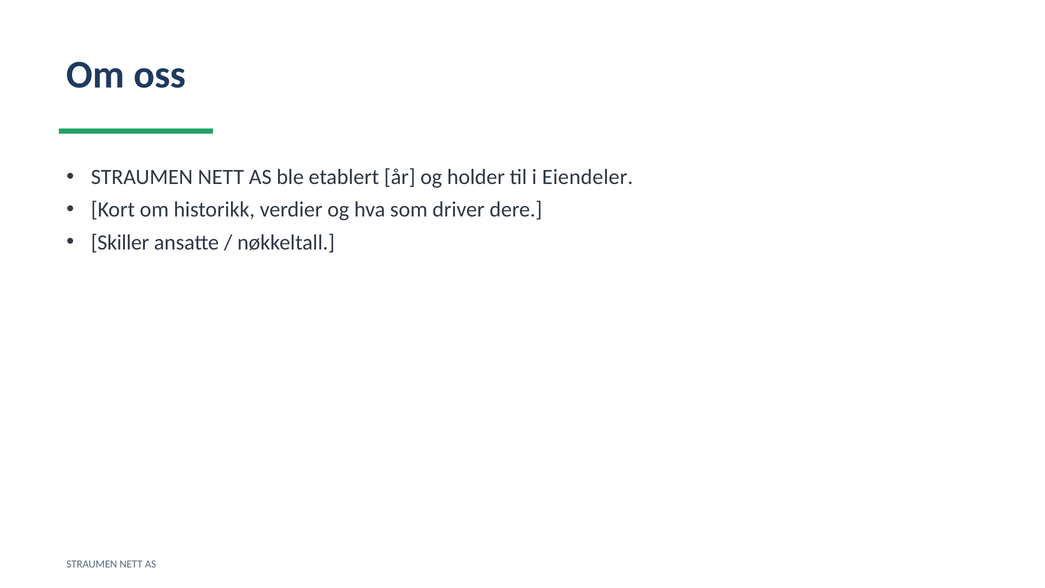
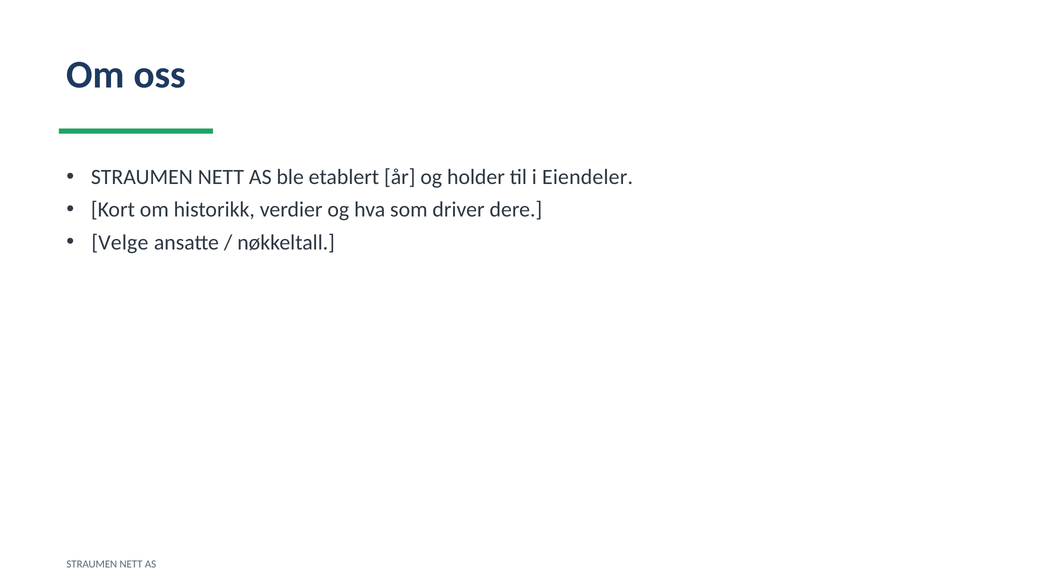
Skiller: Skiller -> Velge (120, 242)
